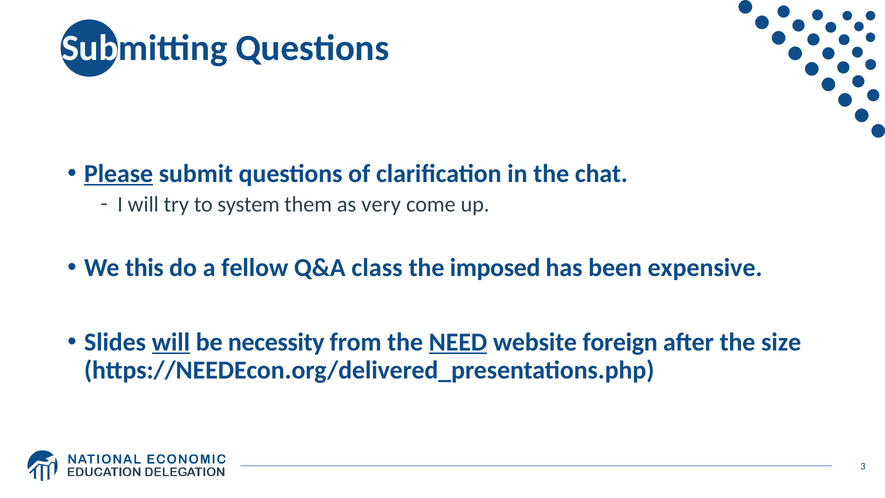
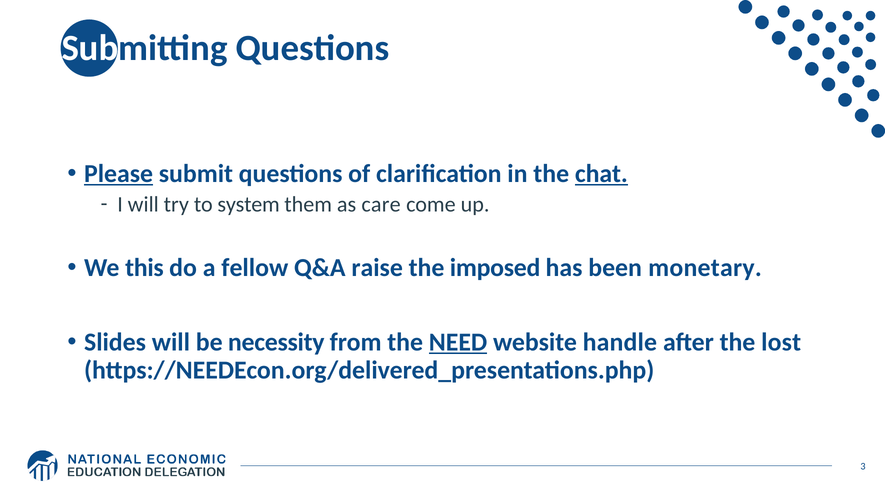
chat underline: none -> present (601, 174)
very: very -> care (381, 204)
class: class -> raise (377, 268)
expensive: expensive -> monetary (705, 268)
will underline: present -> none (171, 342)
foreign: foreign -> handle (620, 342)
size: size -> lost (781, 342)
